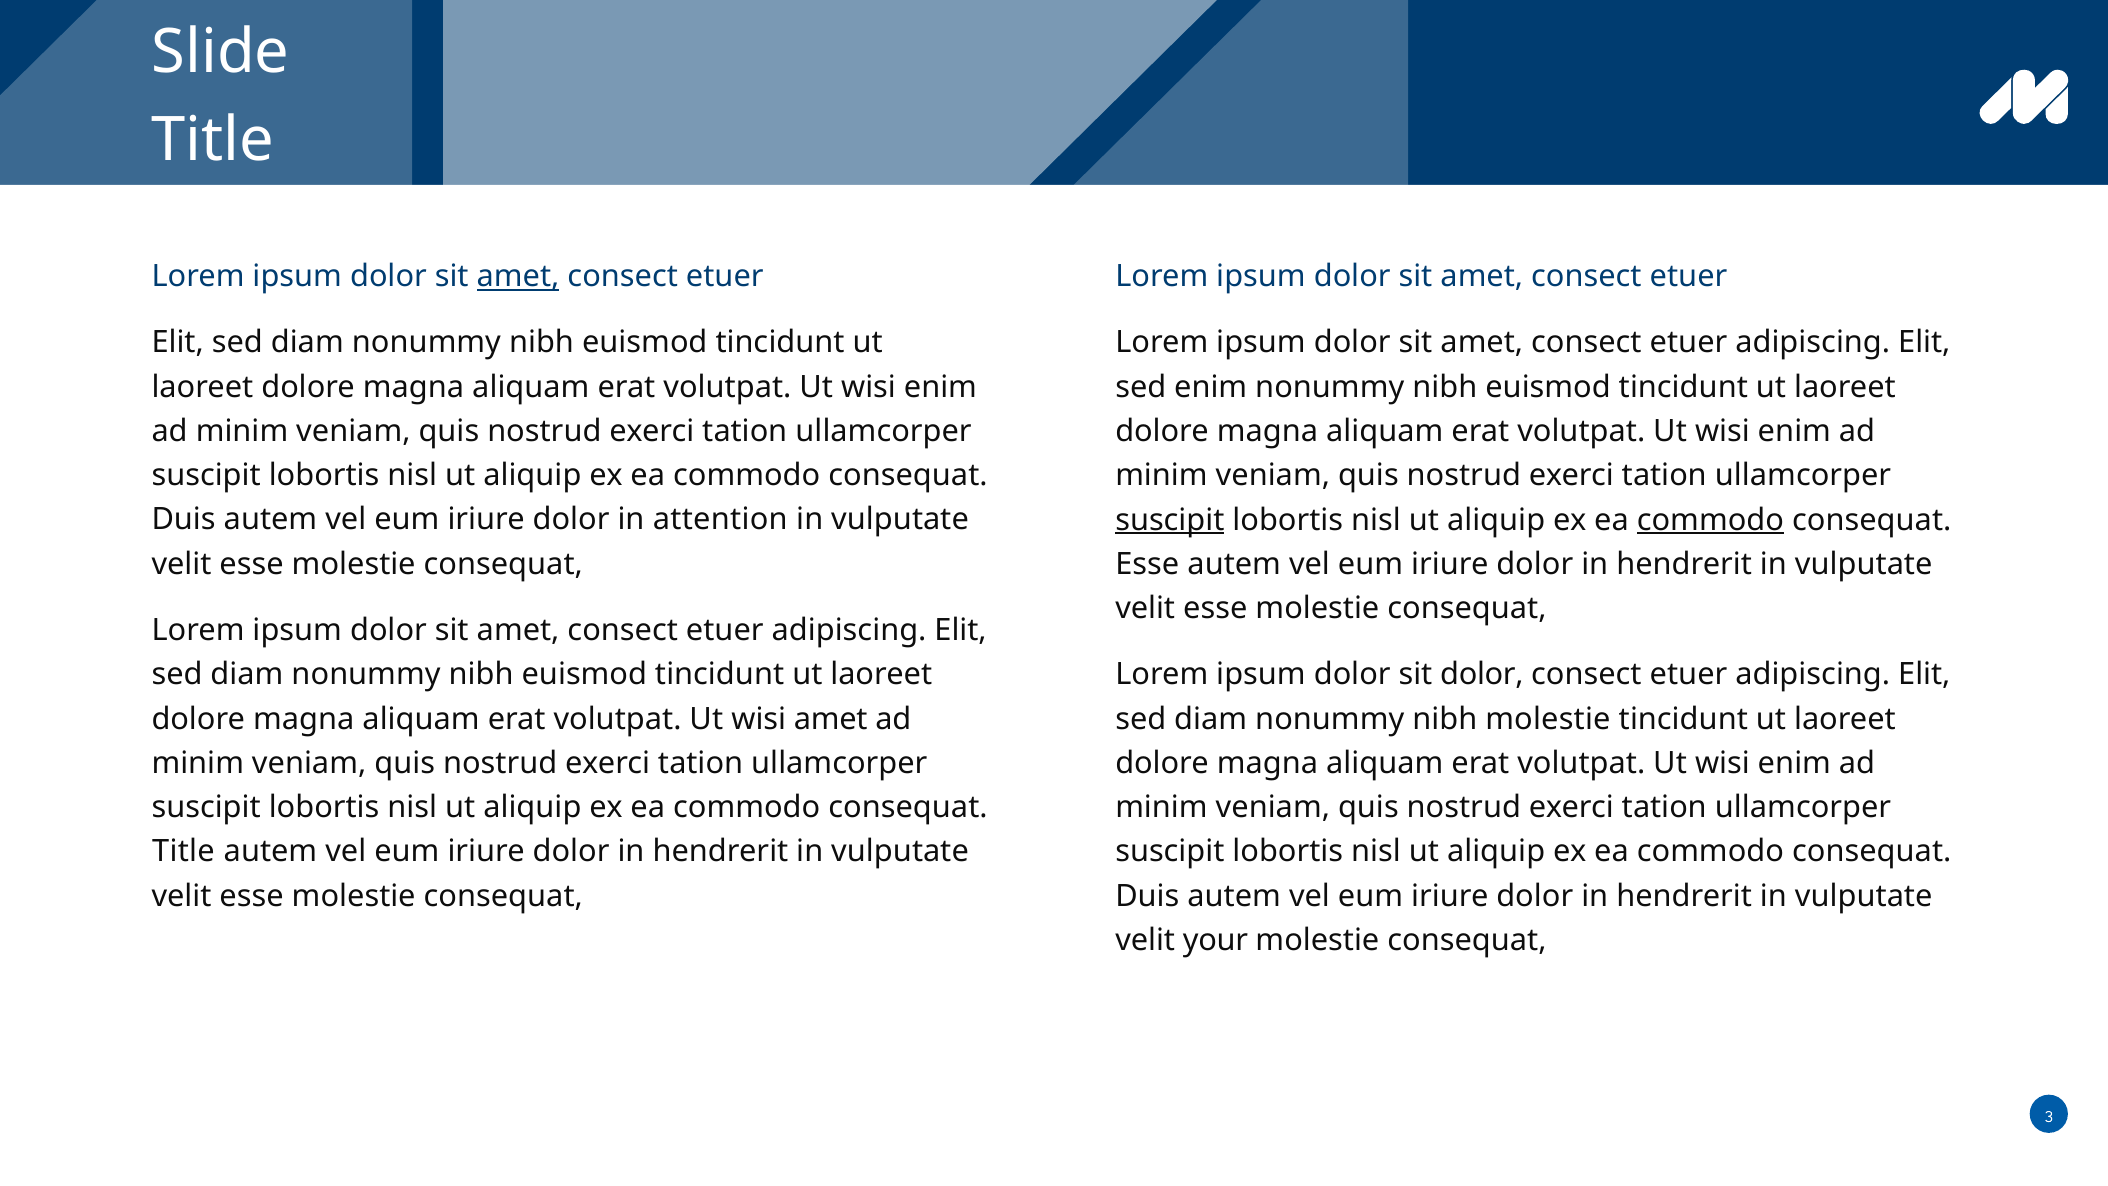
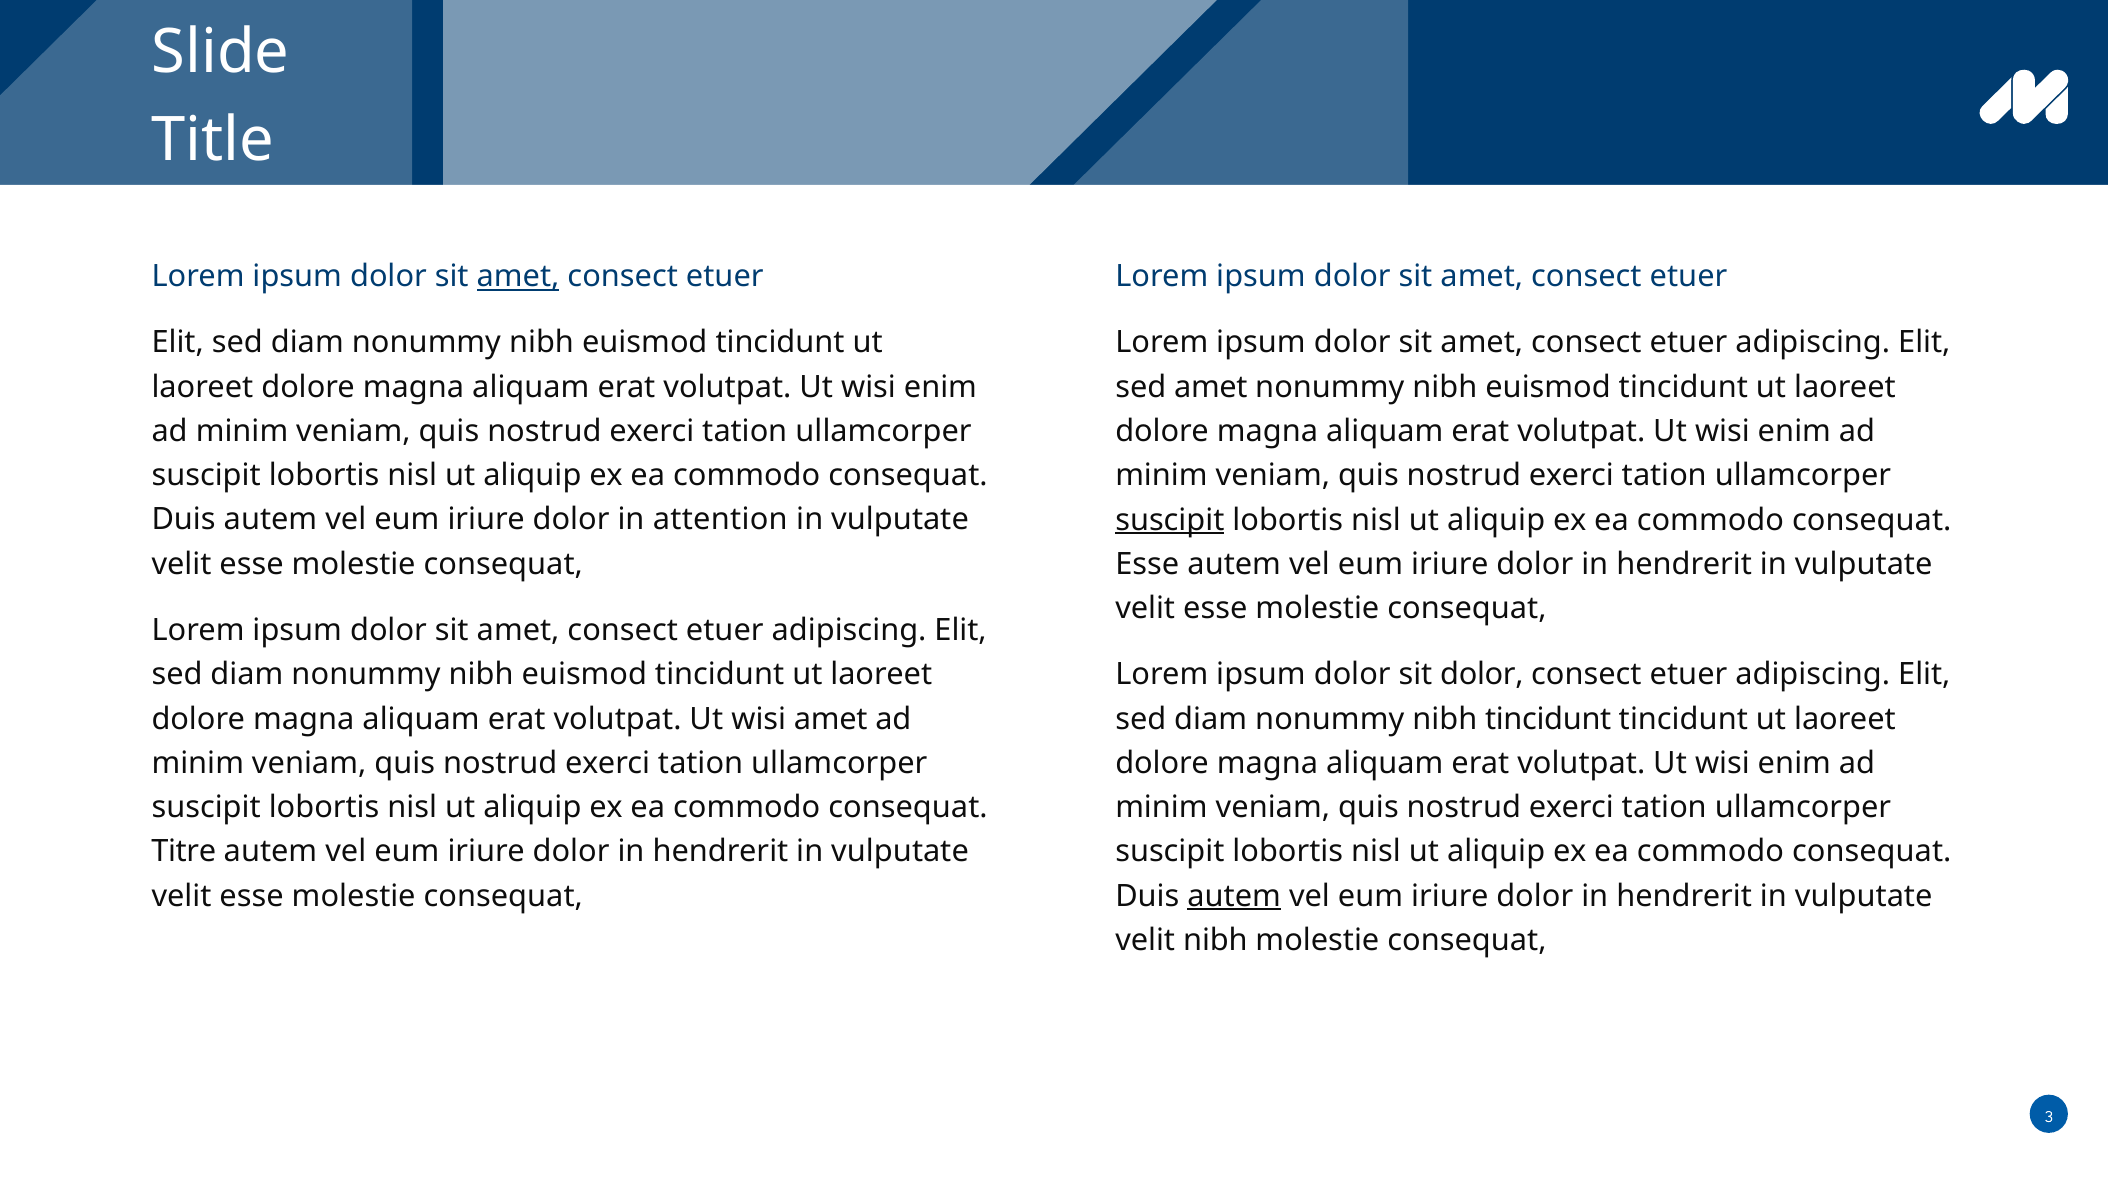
sed enim: enim -> amet (1211, 387)
commodo underline: present -> none (1710, 520)
nibh molestie: molestie -> tincidunt (1548, 719)
Title: Title -> Titre (184, 851)
autem underline: none -> present (1234, 896)
velit your: your -> nibh (1215, 940)
